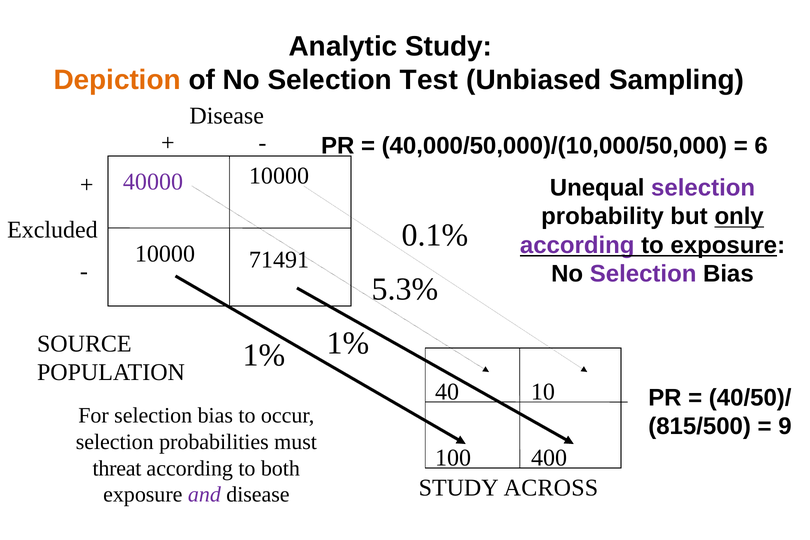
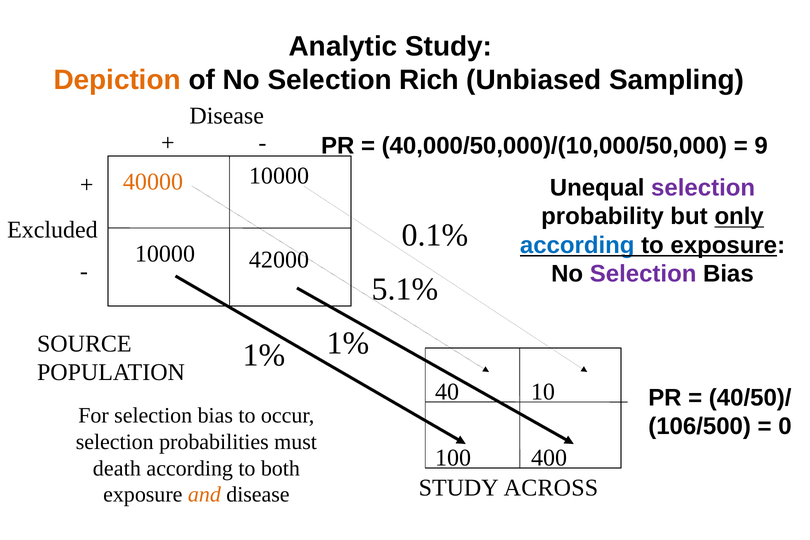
Test: Test -> Rich (429, 80)
6: 6 -> 9 (761, 146)
40000 colour: purple -> orange (153, 182)
according colour: purple -> blue (577, 245)
71491: 71491 -> 42000 (279, 260)
5.3%: 5.3% -> 5.1% (405, 289)
815/500: 815/500 -> 106/500 (700, 426)
9: 9 -> 0 (785, 426)
threat: threat -> death (117, 468)
and colour: purple -> orange (204, 495)
